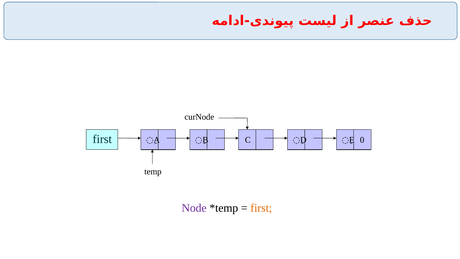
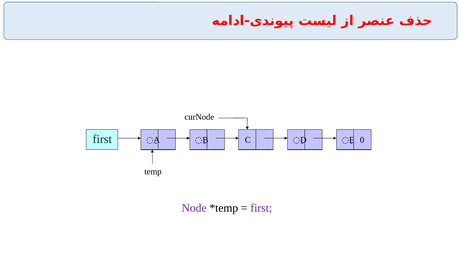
first colour: orange -> purple (261, 208)
